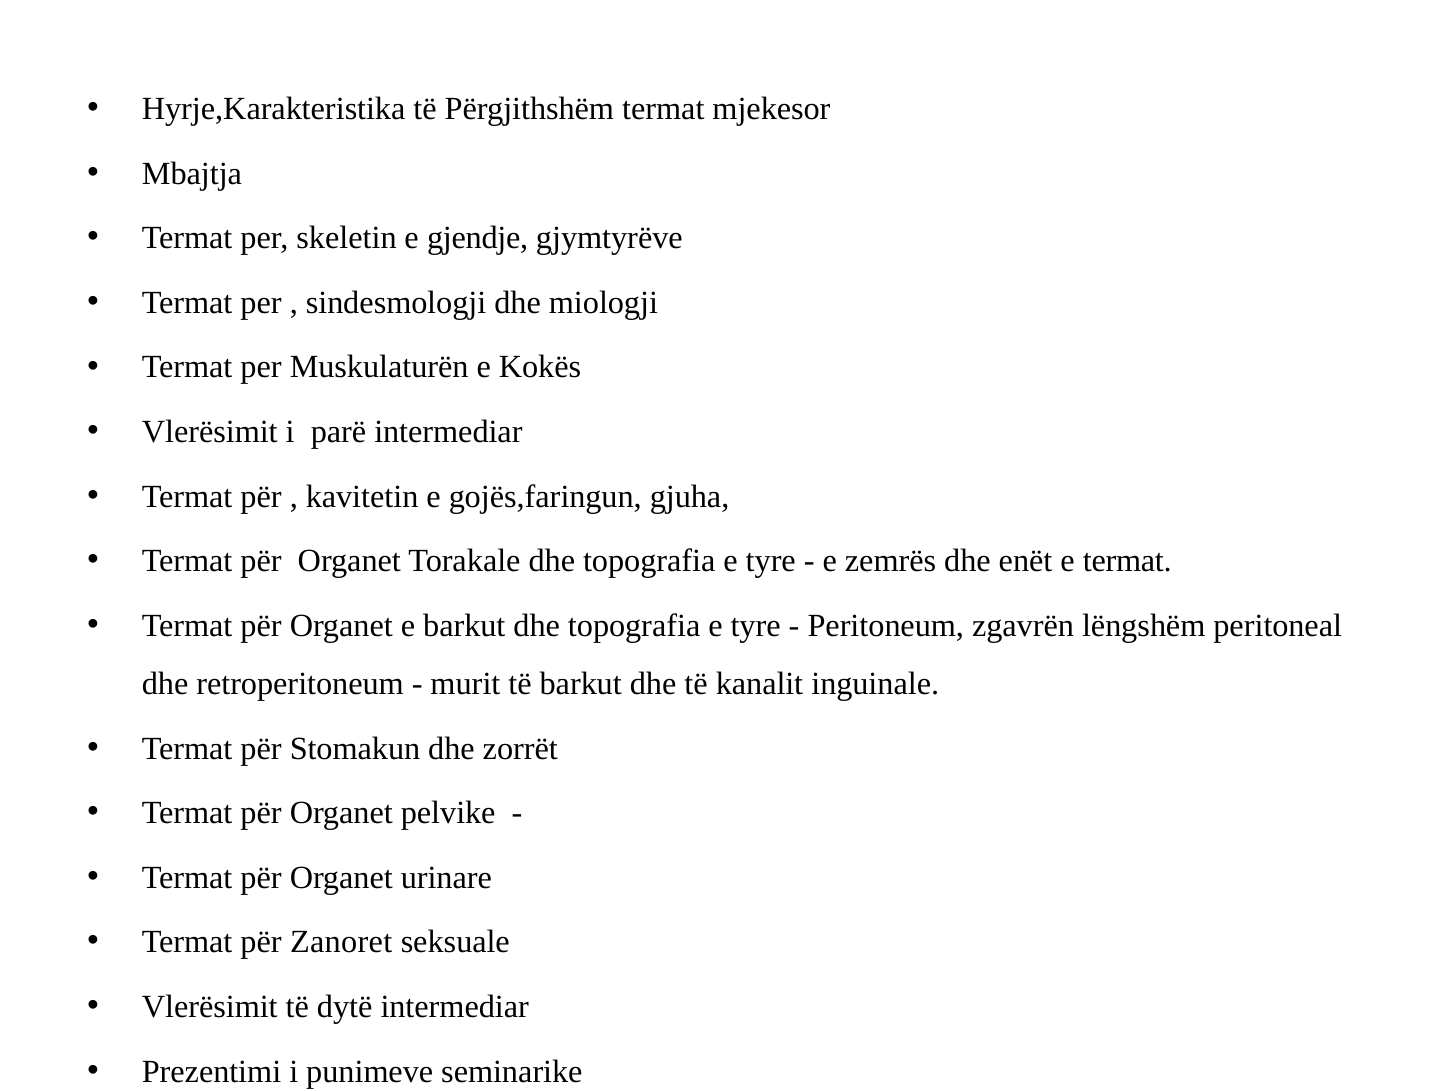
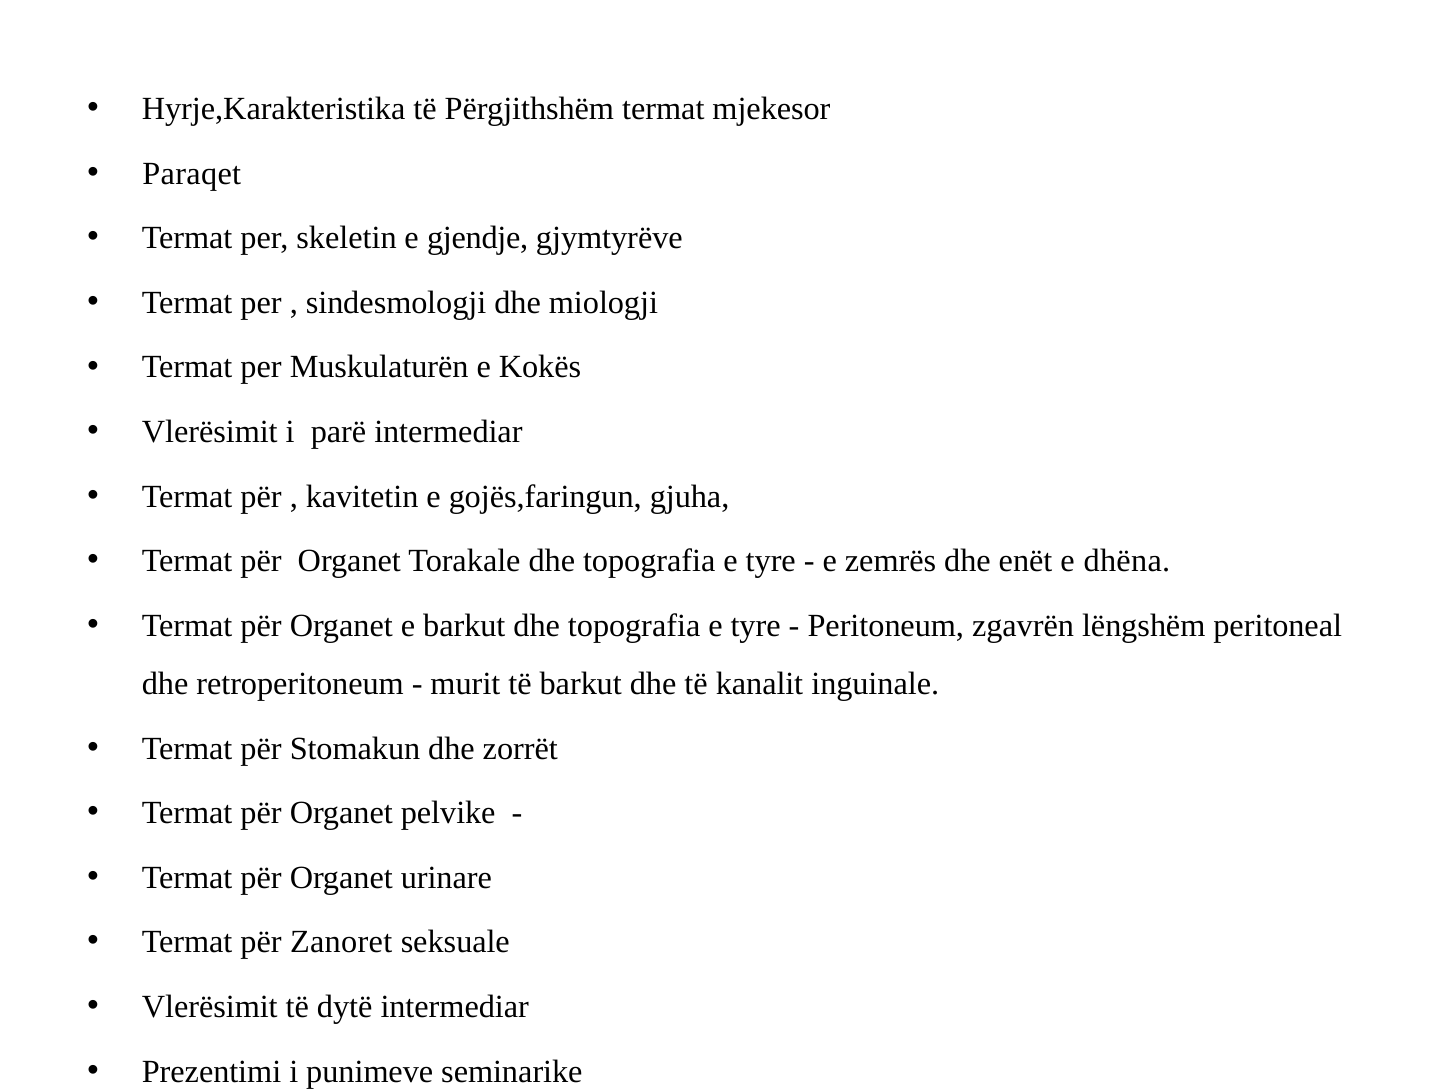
Mbajtja: Mbajtja -> Paraqet (192, 174)
e termat: termat -> dhëna (1127, 561)
